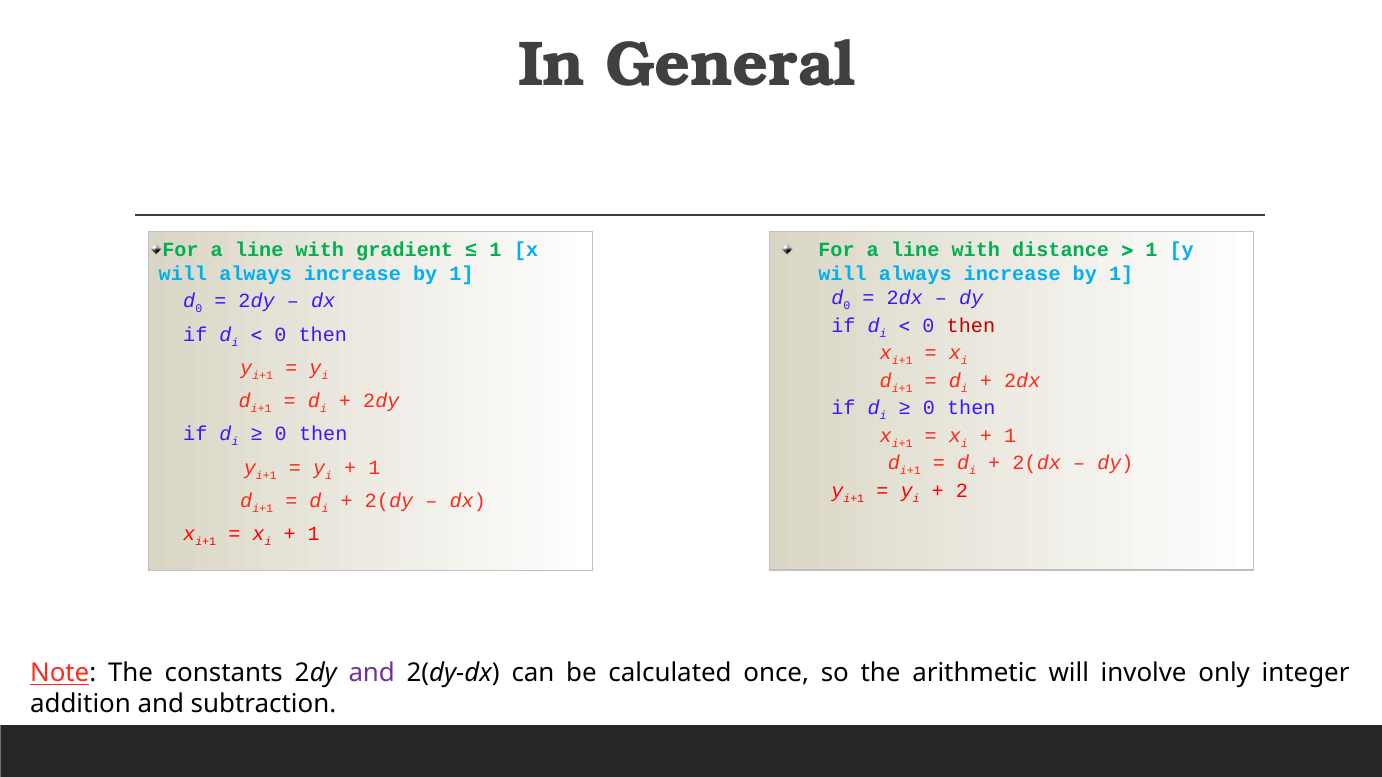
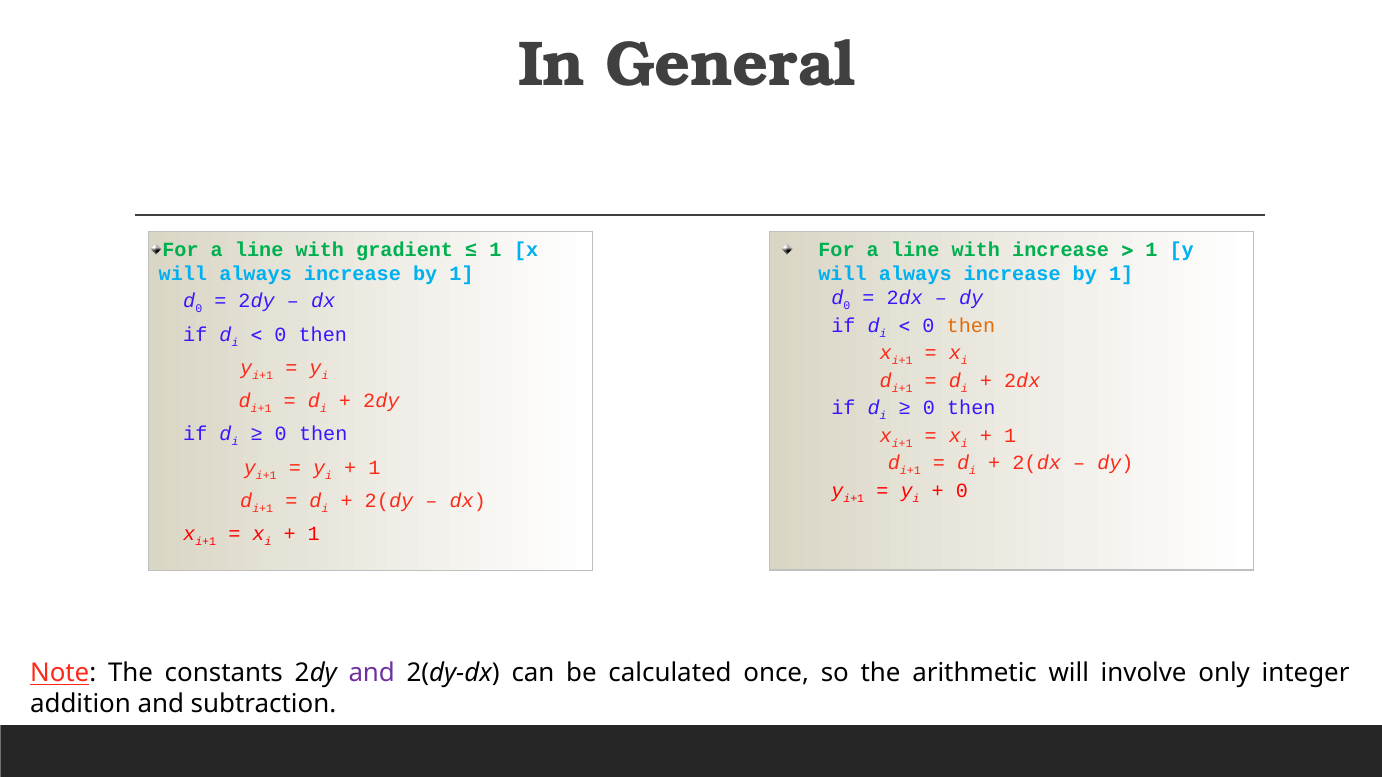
with distance: distance -> increase (1061, 250)
then colour: red -> orange (971, 326)
2: 2 -> 0 (962, 491)
